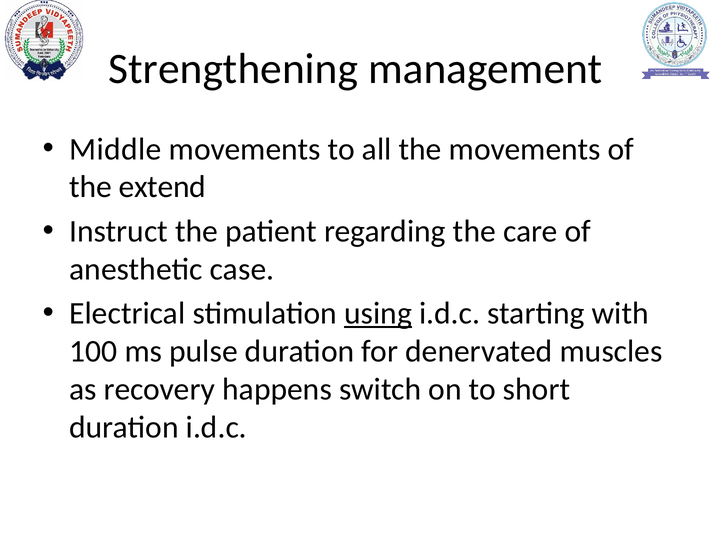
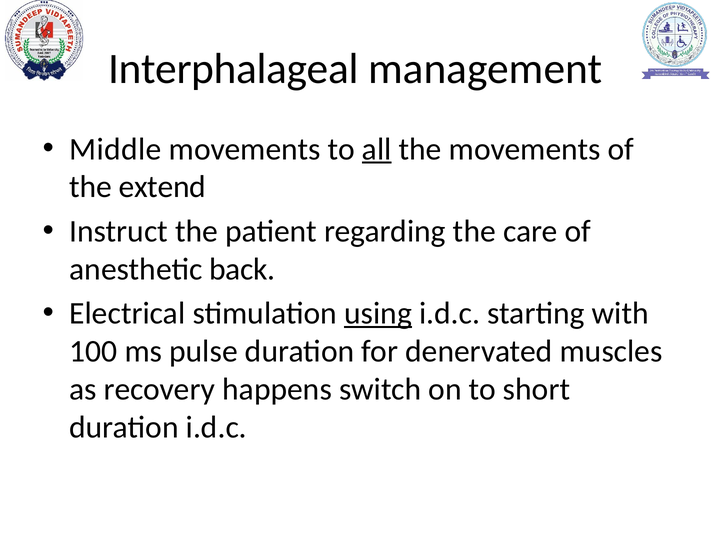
Strengthening: Strengthening -> Interphalageal (233, 69)
all underline: none -> present (377, 149)
case: case -> back (242, 269)
